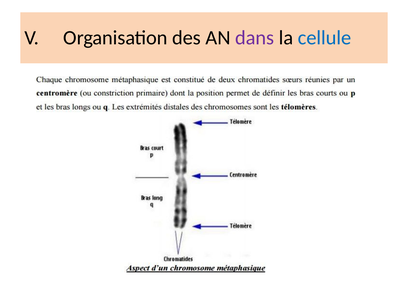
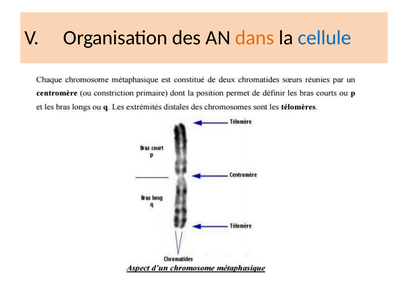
dans colour: purple -> orange (255, 38)
